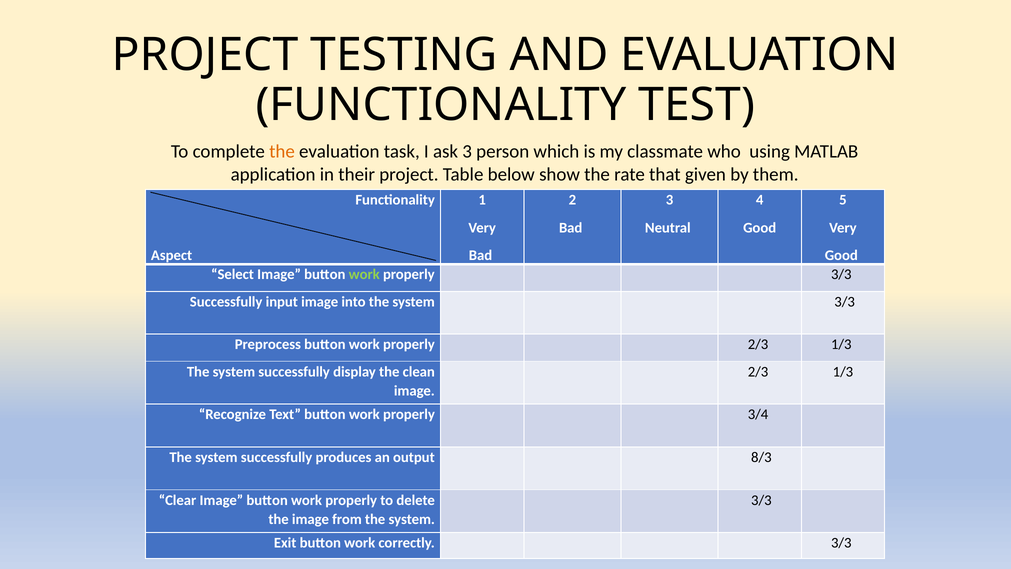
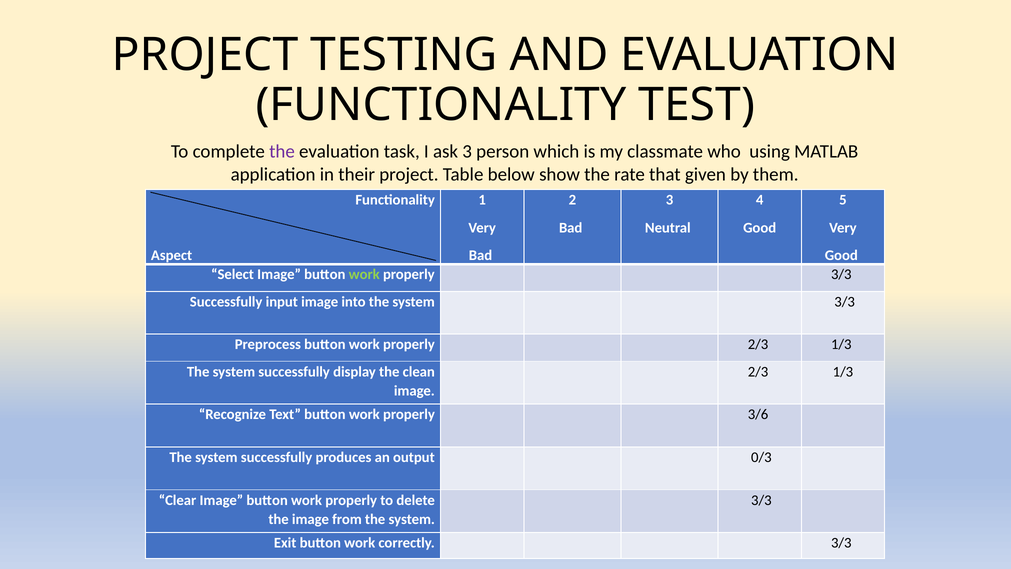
the colour: orange -> purple (282, 152)
3/4: 3/4 -> 3/6 (758, 414)
8/3: 8/3 -> 0/3 (761, 457)
